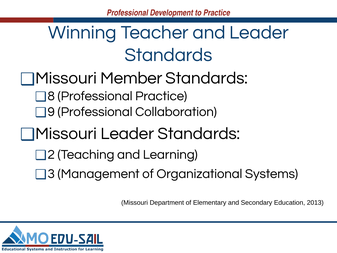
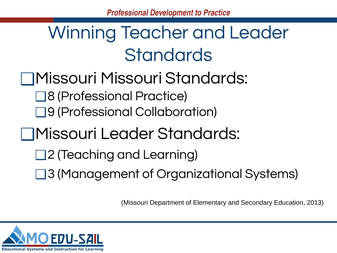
Missouri Member: Member -> Missouri (131, 78)
